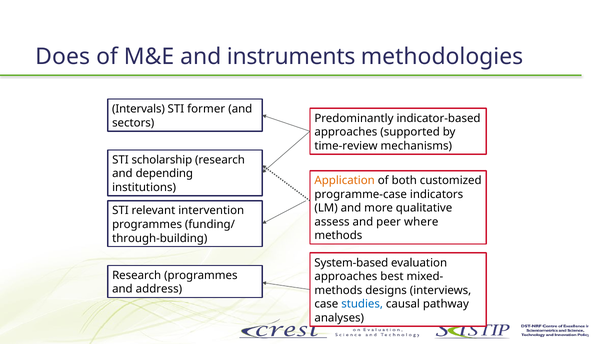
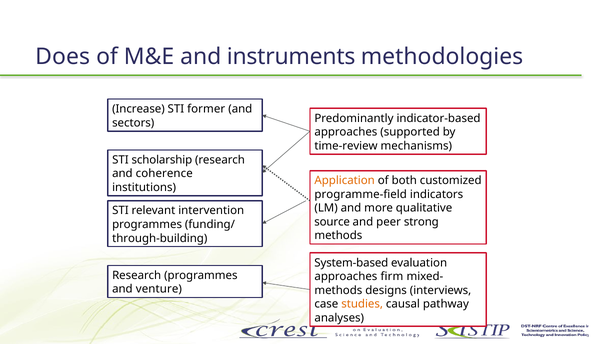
Intervals: Intervals -> Increase (138, 109)
depending: depending -> coherence (164, 174)
programme-case: programme-case -> programme-field (361, 195)
assess: assess -> source (332, 222)
where: where -> strong (421, 222)
best: best -> firm (392, 277)
address: address -> venture (159, 289)
studies colour: blue -> orange (362, 304)
